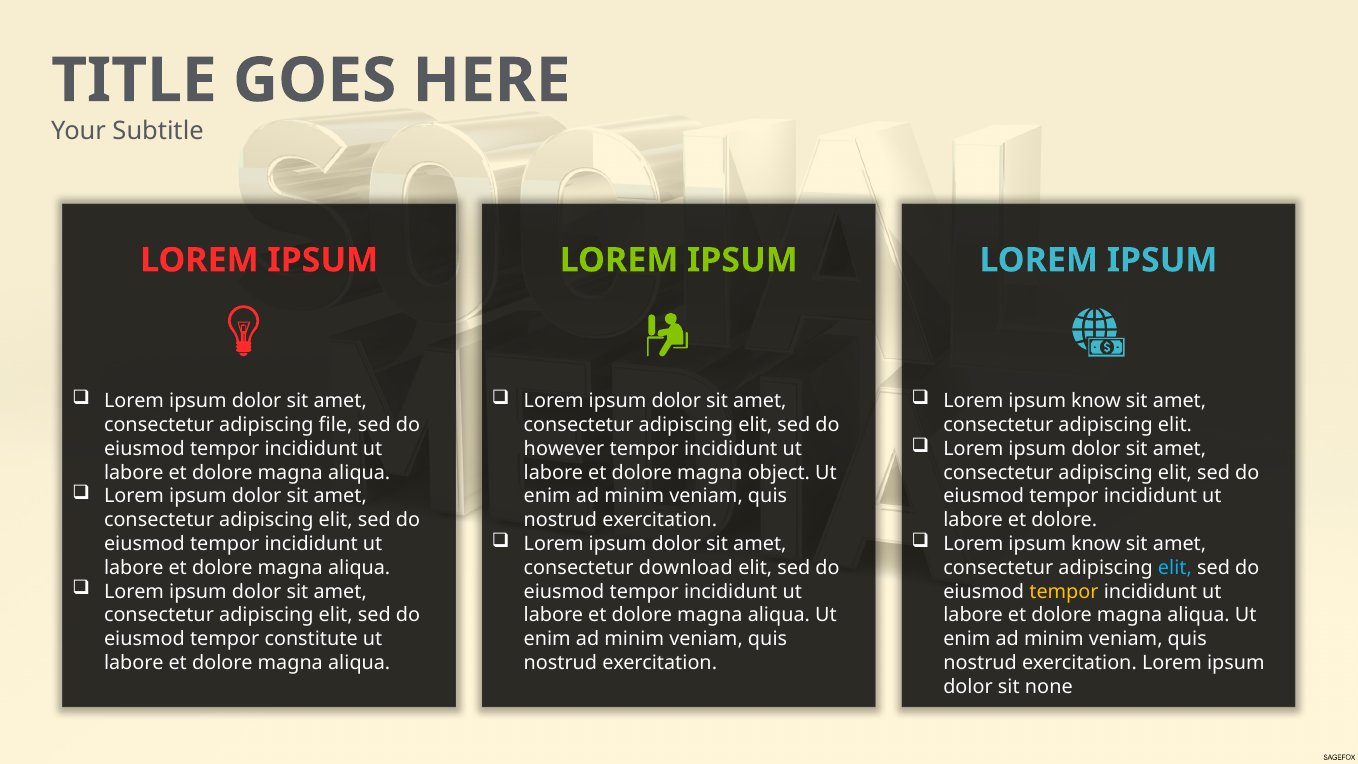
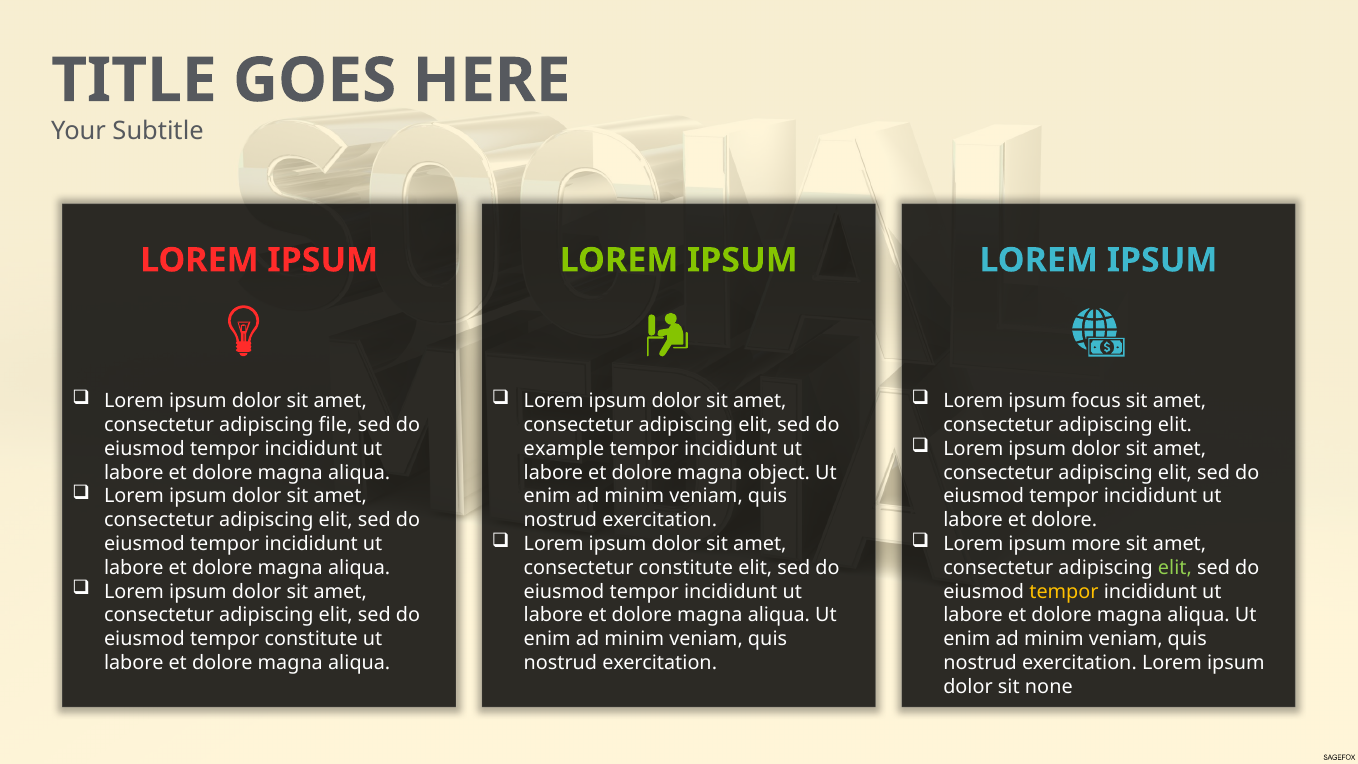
know: know -> focus (1096, 401)
however: however -> example (564, 449)
know: know -> more (1096, 544)
consectetur download: download -> constitute (686, 568)
elit colour: light blue -> light green (1175, 568)
